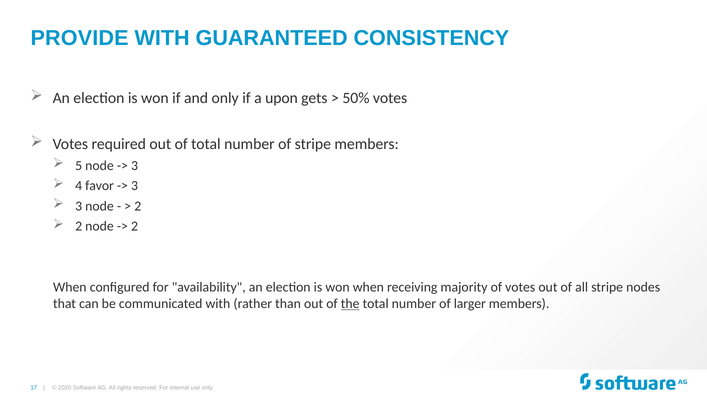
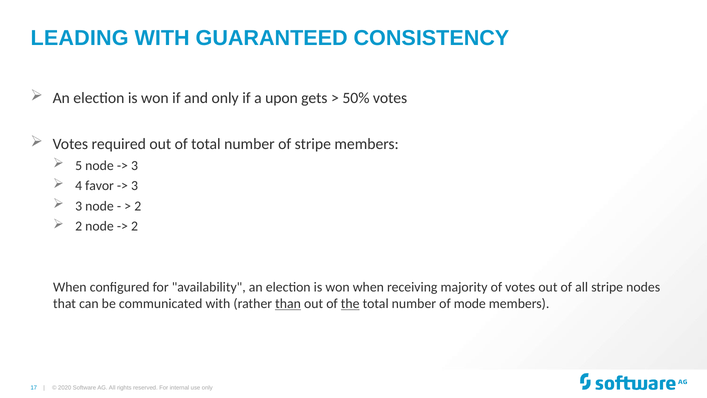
PROVIDE: PROVIDE -> LEADING (80, 38)
than underline: none -> present (288, 304)
larger: larger -> mode (470, 304)
